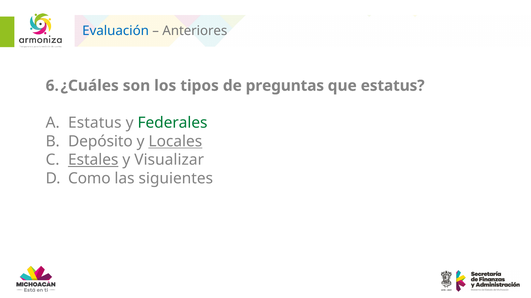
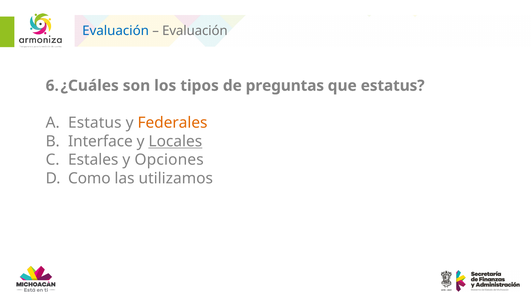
Anteriores: Anteriores -> Evaluación (195, 31)
Federales colour: green -> orange (173, 123)
Depósito: Depósito -> Interface (100, 142)
Estales underline: present -> none (93, 160)
Visualizar: Visualizar -> Opciones (169, 160)
siguientes: siguientes -> utilizamos (176, 179)
